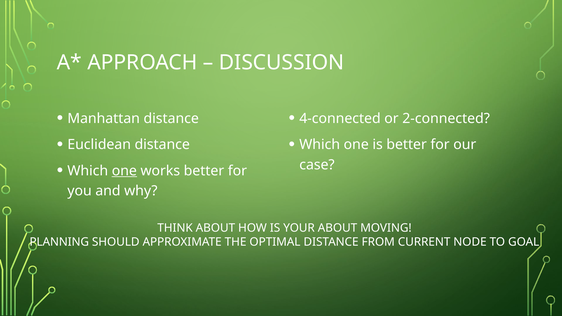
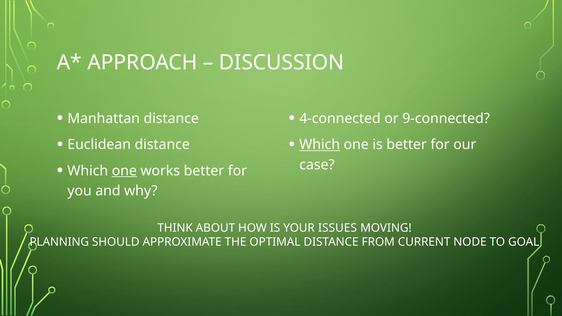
2-connected: 2-connected -> 9-connected (446, 119)
Which underline: none -> present (320, 145)
YOUR ABOUT: ABOUT -> ISSUES (337, 228)
